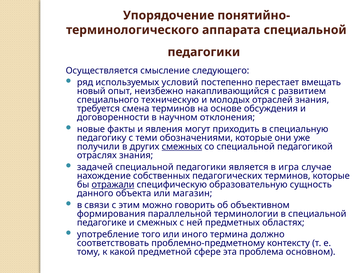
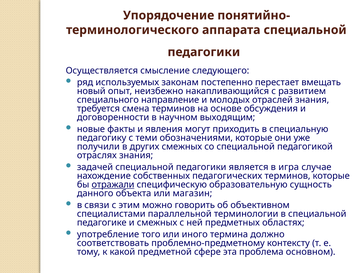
условий: условий -> законам (180, 82)
техническую: техническую -> направление (170, 100)
отклонения: отклонения -> выходящим (228, 117)
смежных underline: present -> none (182, 147)
формирования: формирования -> специалистами (111, 214)
